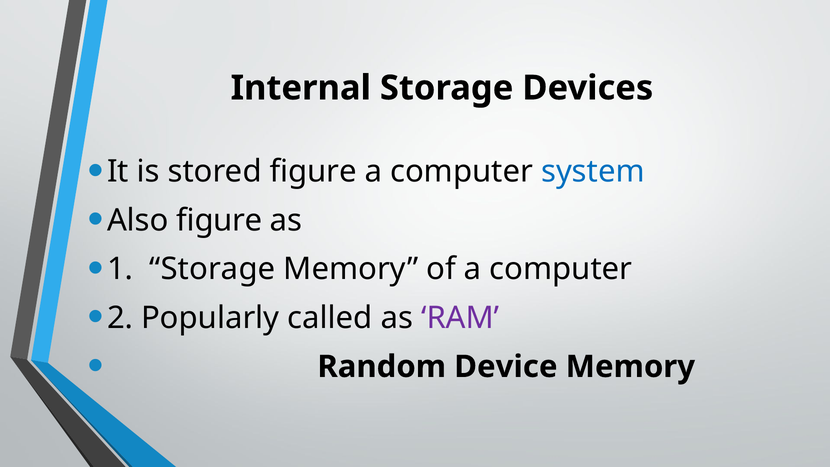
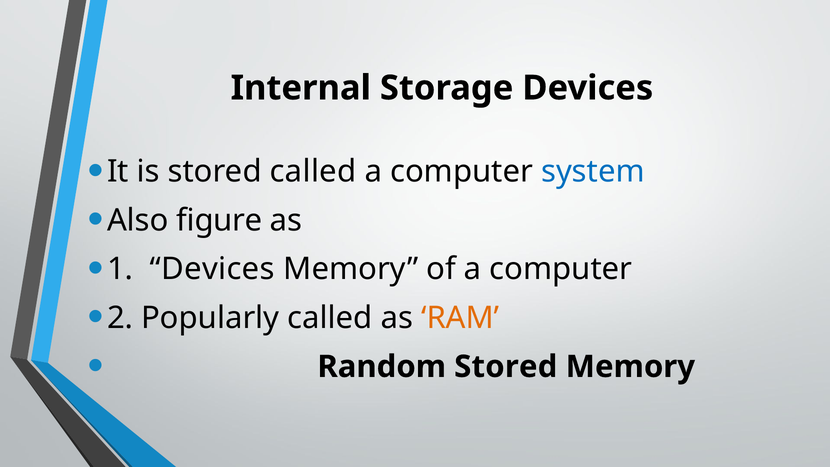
stored figure: figure -> called (313, 172)
1 Storage: Storage -> Devices (212, 269)
RAM colour: purple -> orange (460, 318)
Random Device: Device -> Stored (506, 367)
